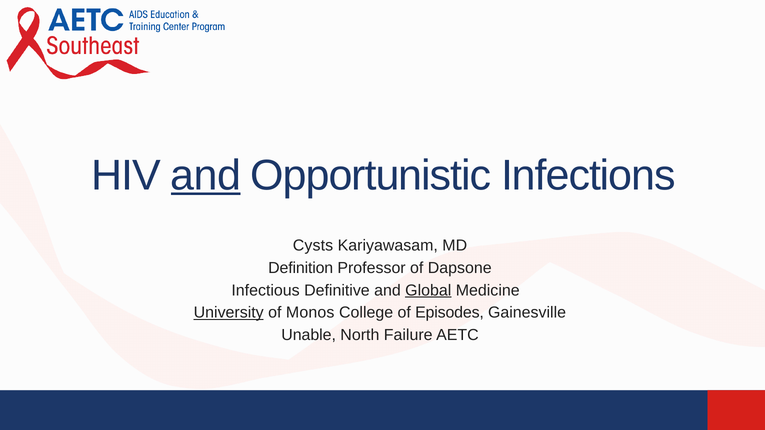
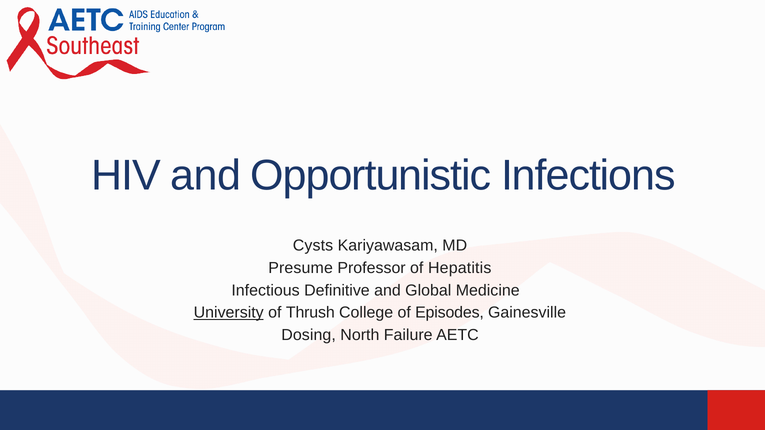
and underline: present -> none (206, 175)
Definition: Definition -> Presume (301, 268)
Dapsone: Dapsone -> Hepatitis (460, 268)
Global underline: present -> none (428, 290)
Monos: Monos -> Thrush (310, 313)
Unable: Unable -> Dosing (309, 335)
